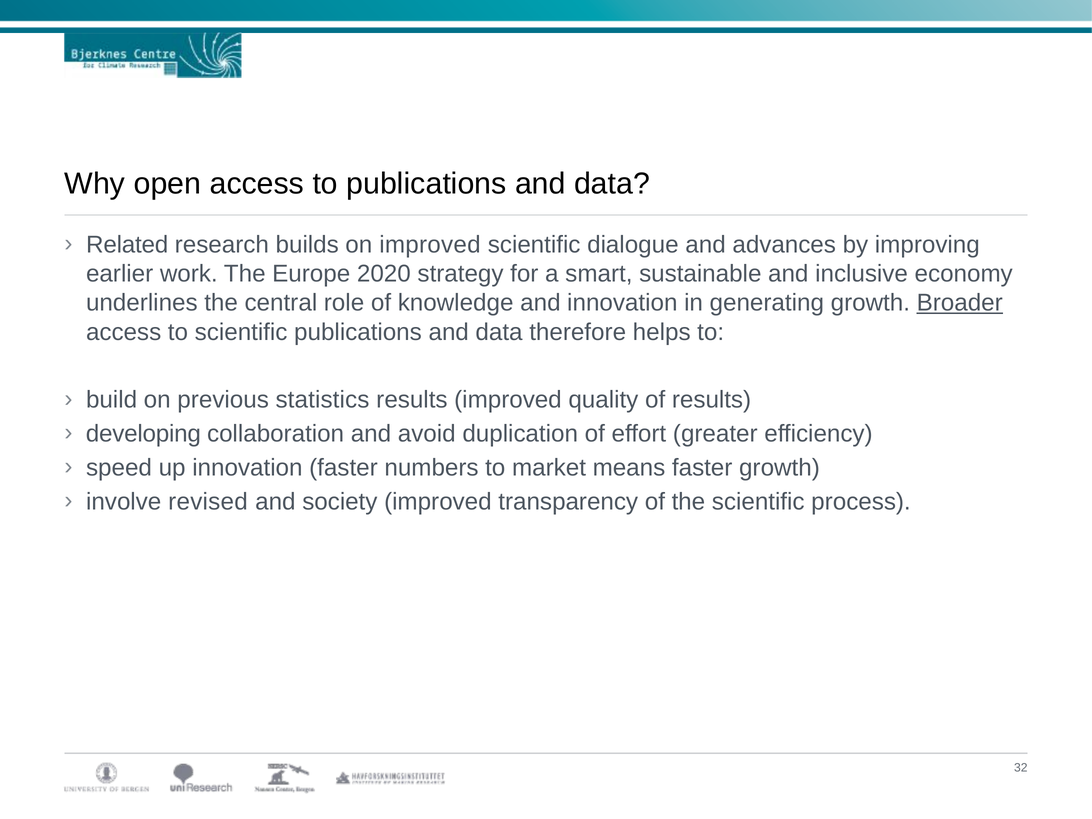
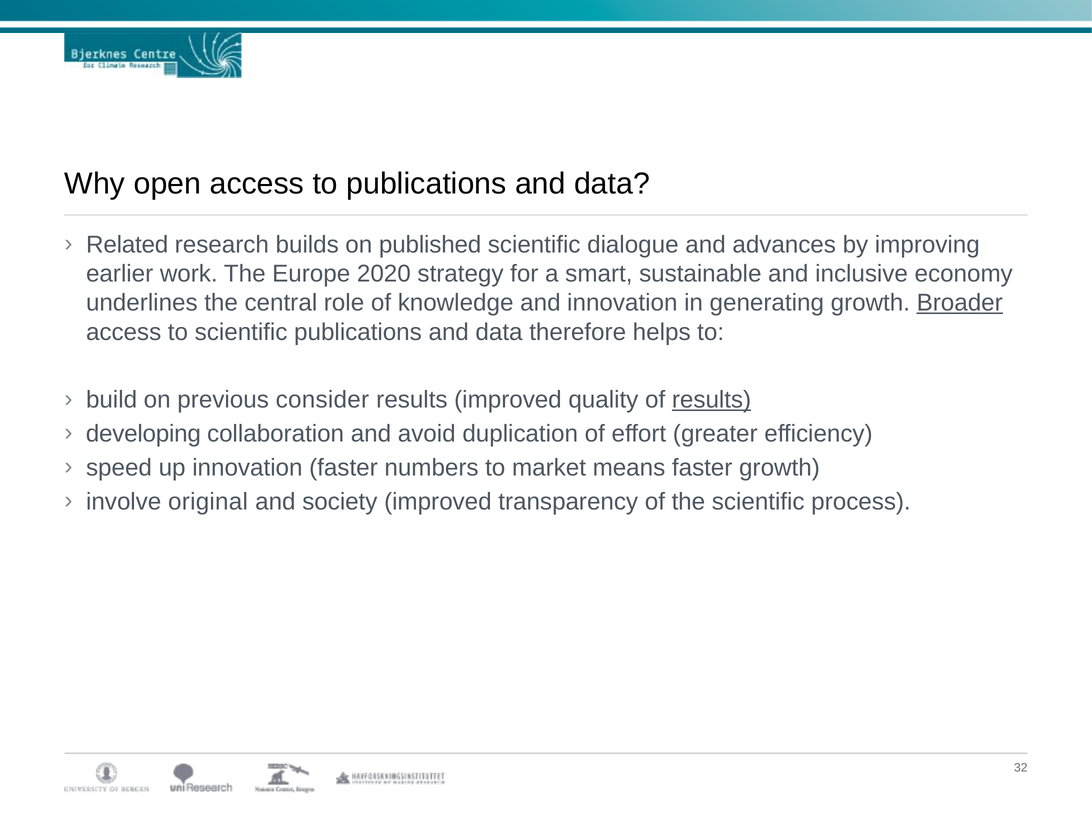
on improved: improved -> published (430, 245)
statistics: statistics -> consider (322, 400)
results underline: none -> present (712, 400)
revised: revised -> original (208, 502)
